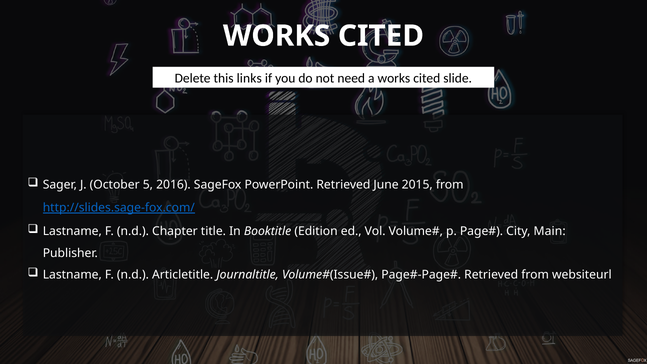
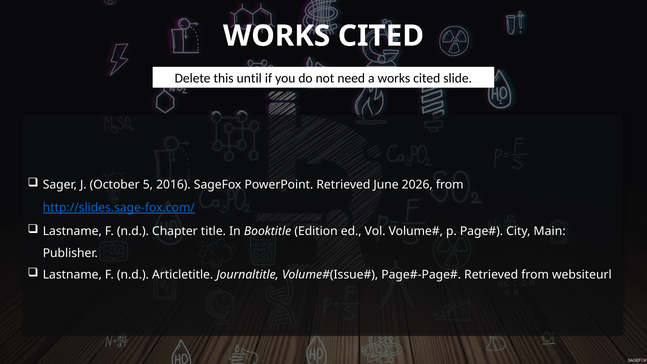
links: links -> until (249, 78)
2015: 2015 -> 2026 (417, 185)
